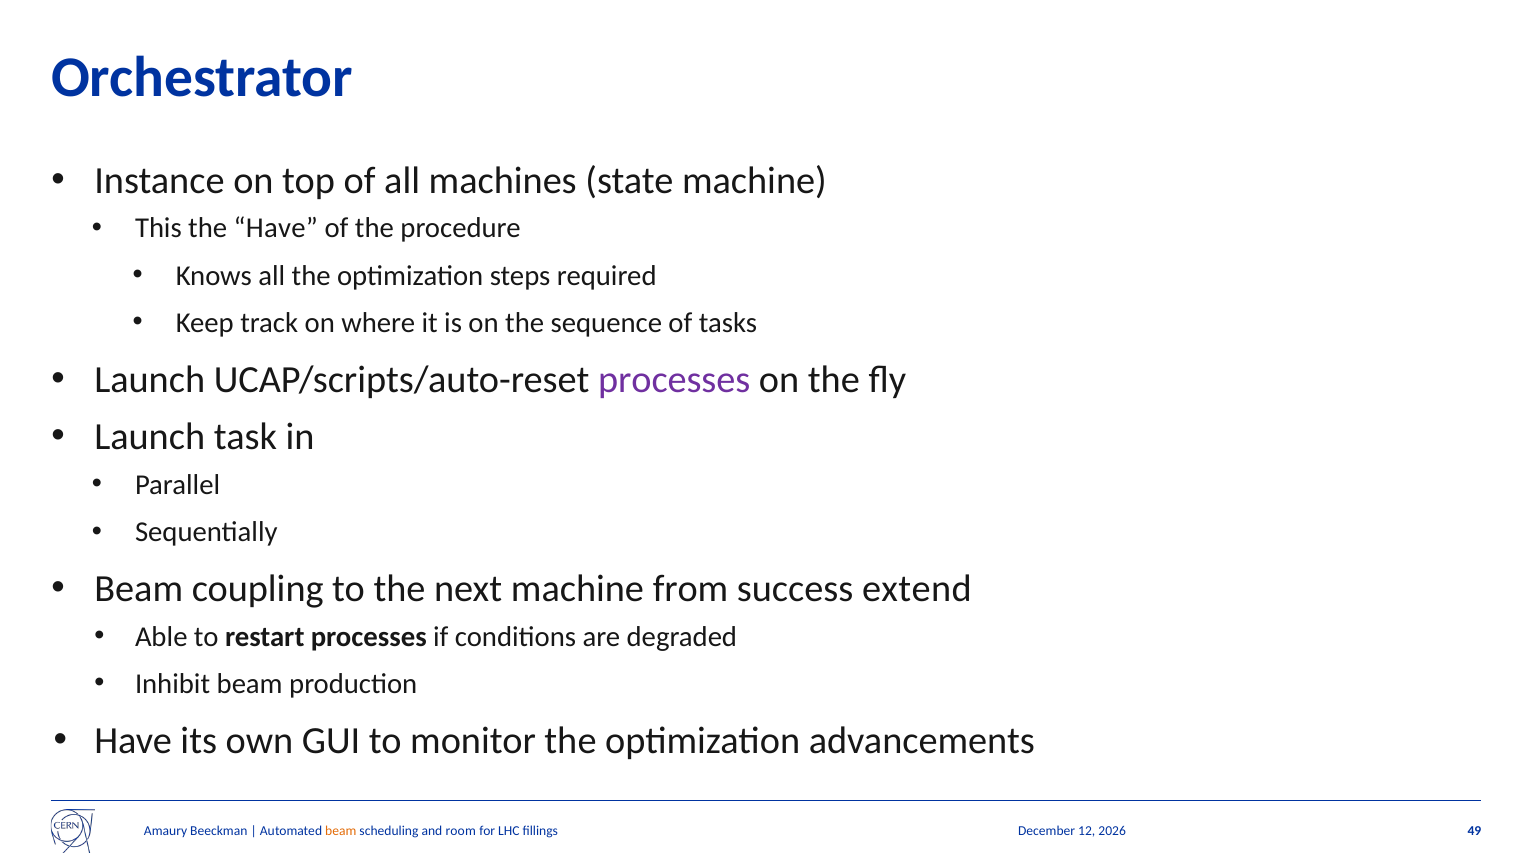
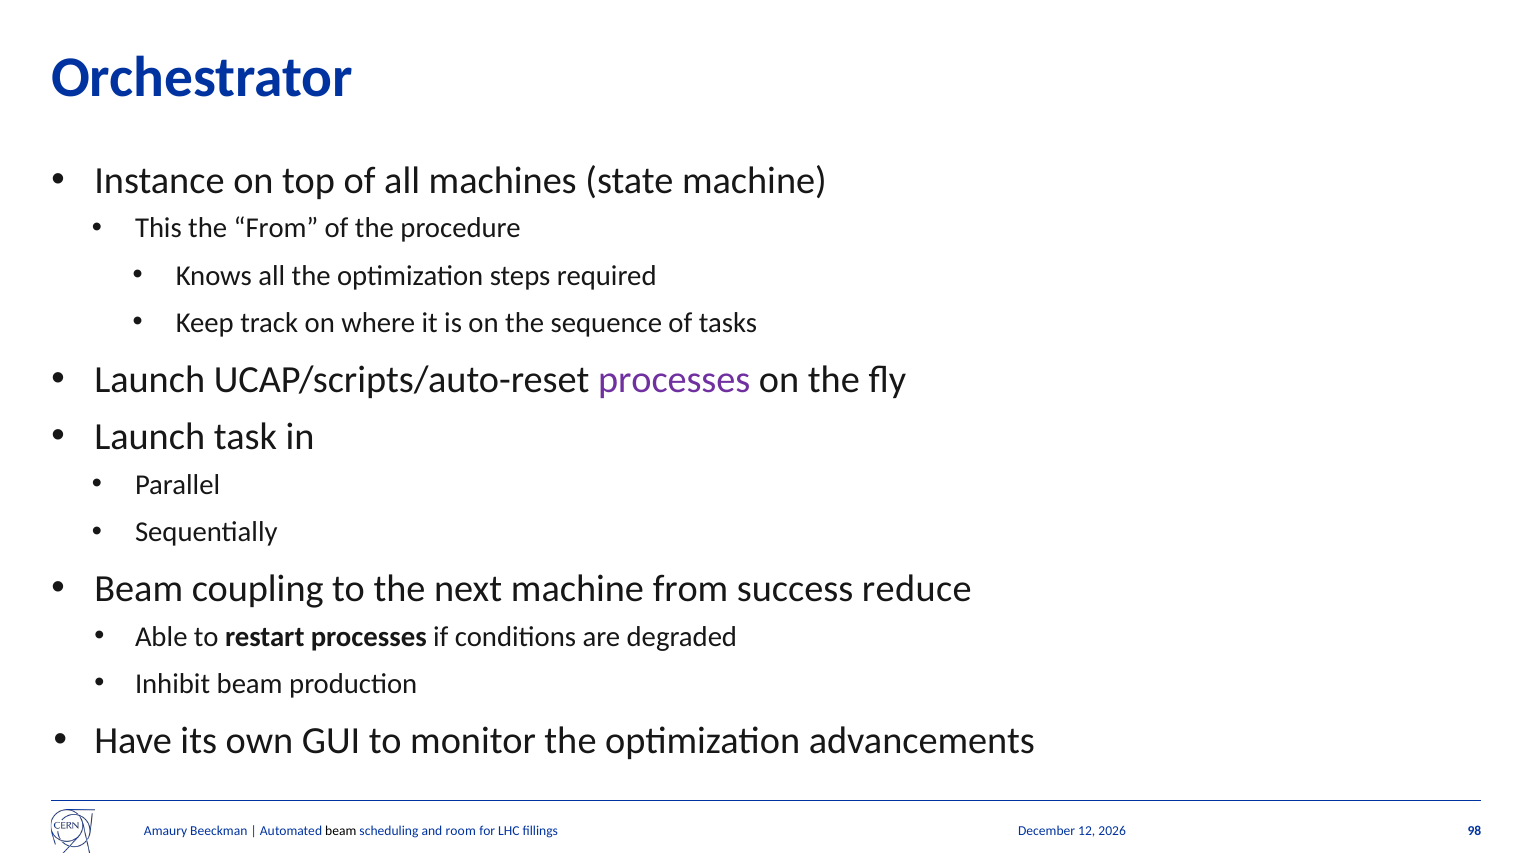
the Have: Have -> From (276, 228)
extend: extend -> reduce (917, 588)
beam colour: orange -> black (341, 831)
49: 49 -> 98 (1475, 831)
